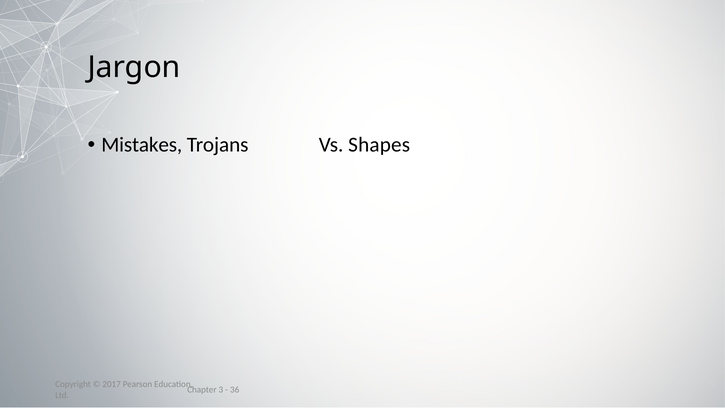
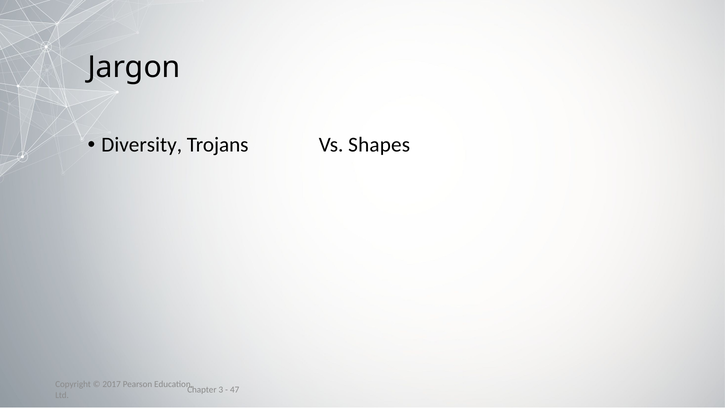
Mistakes: Mistakes -> Diversity (142, 145)
36: 36 -> 47 (235, 389)
